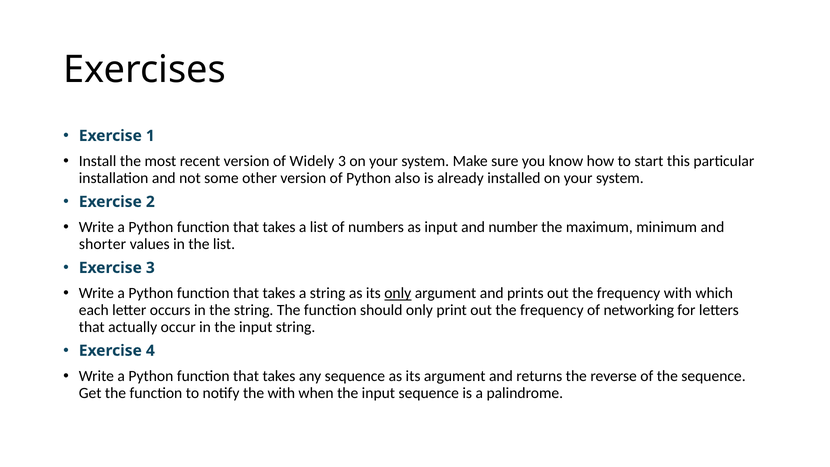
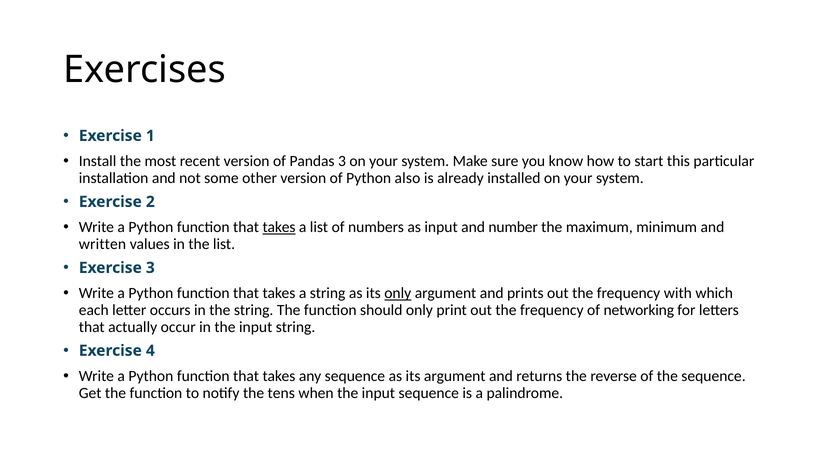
Widely: Widely -> Pandas (312, 161)
takes underline: none -> present (279, 227)
shorter: shorter -> written (102, 244)
the with: with -> tens (281, 393)
